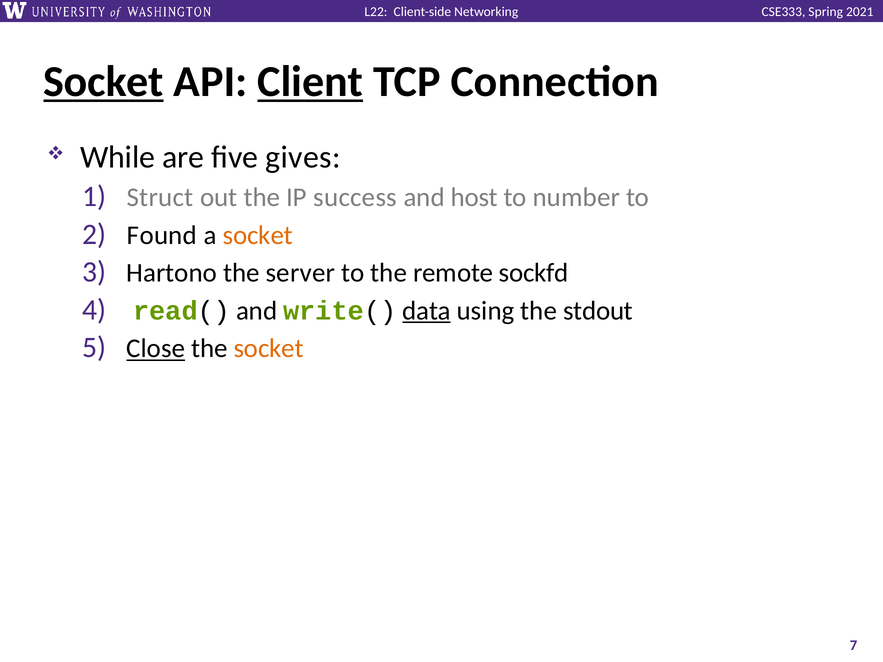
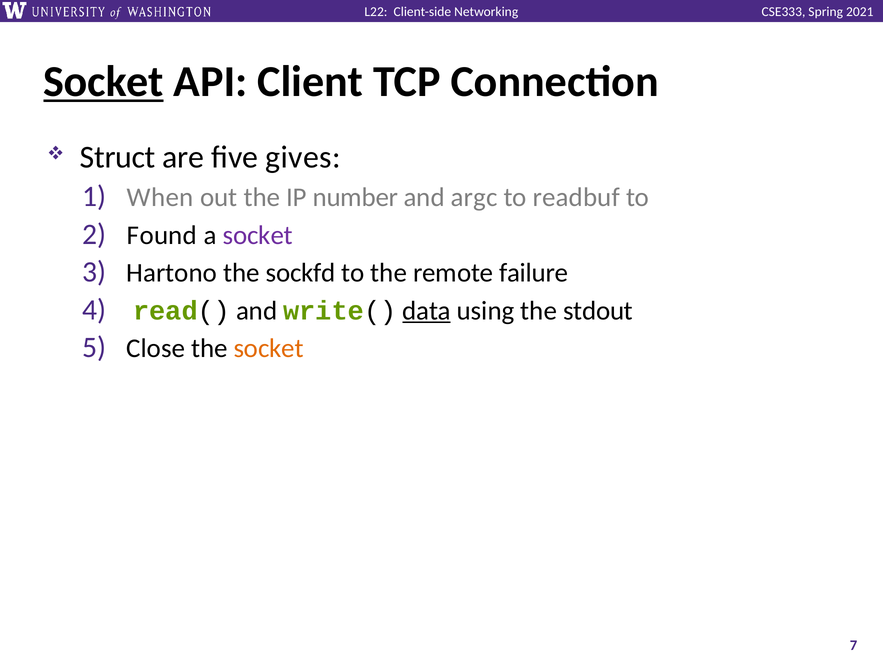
Client underline: present -> none (310, 82)
While: While -> Struct (118, 157)
Struct: Struct -> When (160, 198)
success: success -> number (355, 198)
host: host -> argc (474, 198)
number: number -> readbuf (576, 198)
socket colour: orange -> purple (258, 235)
server: server -> sockfd (301, 273)
sockfd: sockfd -> failure (534, 273)
Close underline: present -> none (156, 349)
